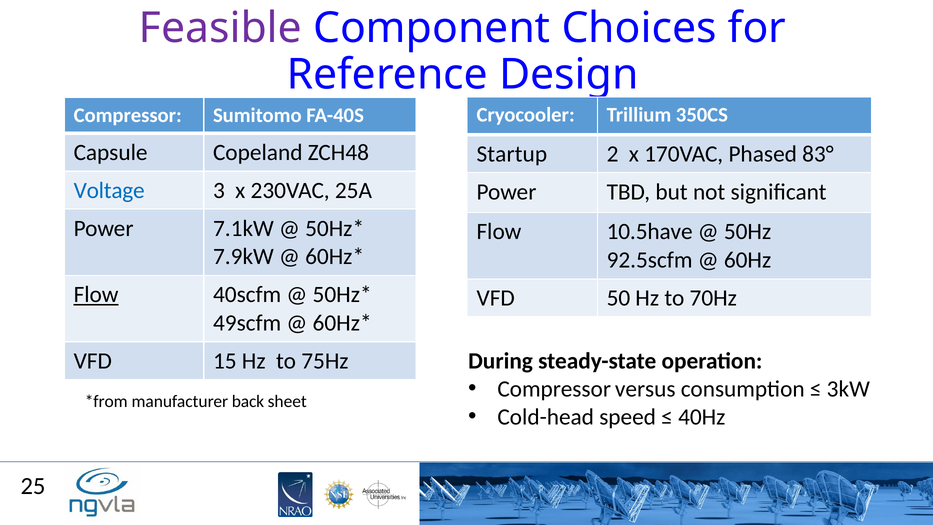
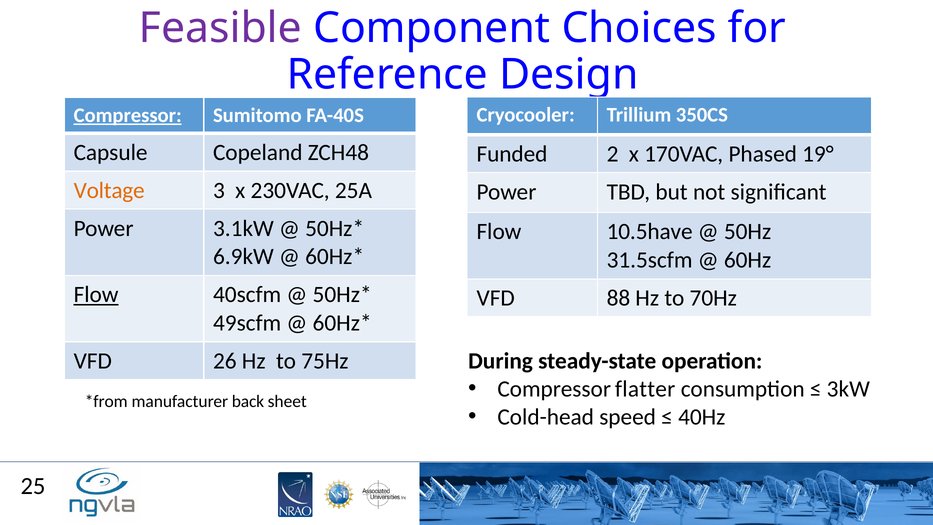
Compressor underline: none -> present (128, 115)
Startup: Startup -> Funded (512, 154)
83°: 83° -> 19° (818, 154)
Voltage colour: blue -> orange (109, 190)
7.1kW: 7.1kW -> 3.1kW (243, 228)
7.9kW: 7.9kW -> 6.9kW (243, 257)
92.5scfm: 92.5scfm -> 31.5scfm (650, 260)
50: 50 -> 88 (618, 298)
15: 15 -> 26 (225, 361)
versus: versus -> flatter (645, 389)
